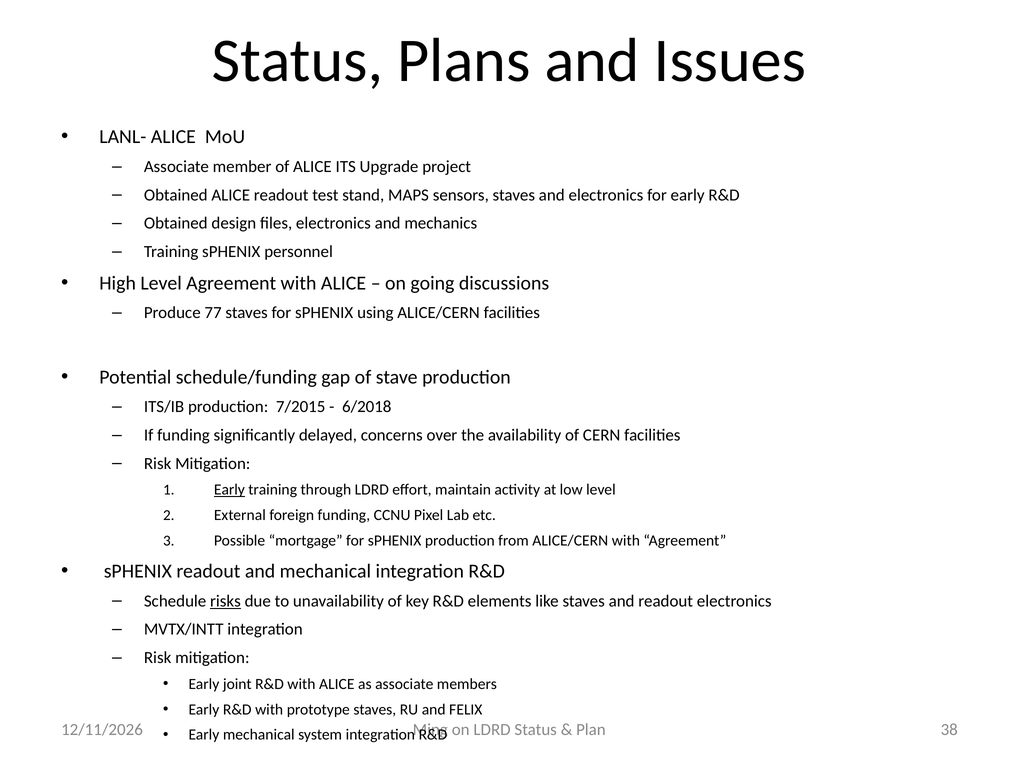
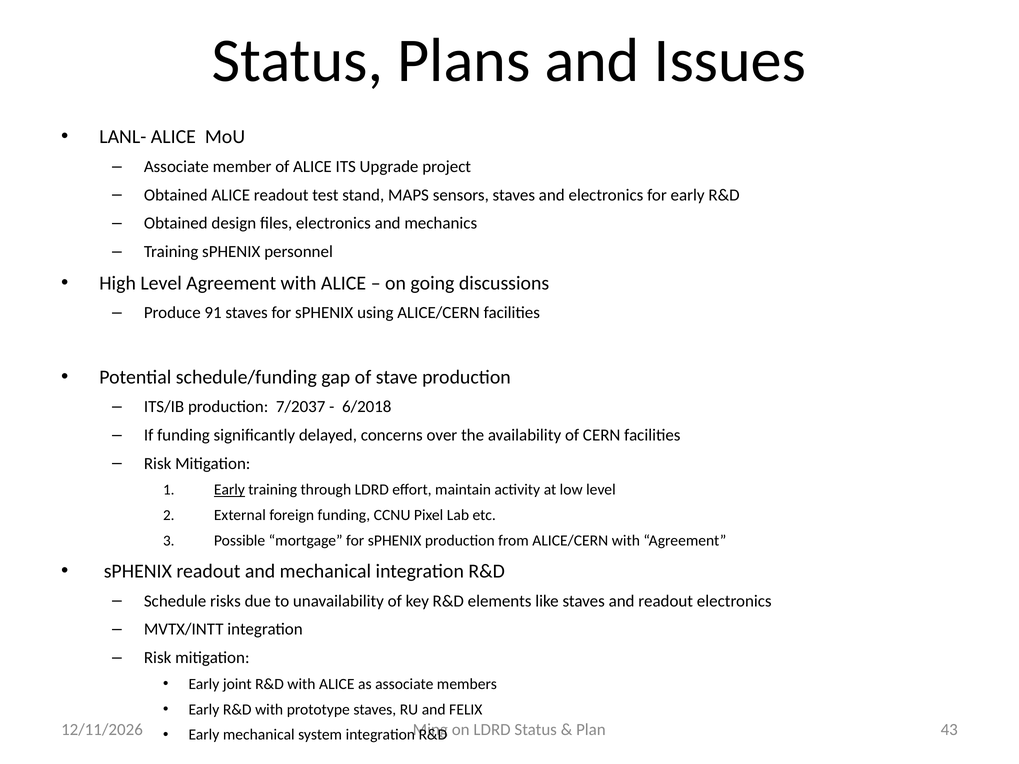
77: 77 -> 91 (213, 313)
7/2015: 7/2015 -> 7/2037 (301, 407)
risks underline: present -> none (225, 601)
38: 38 -> 43 (949, 730)
